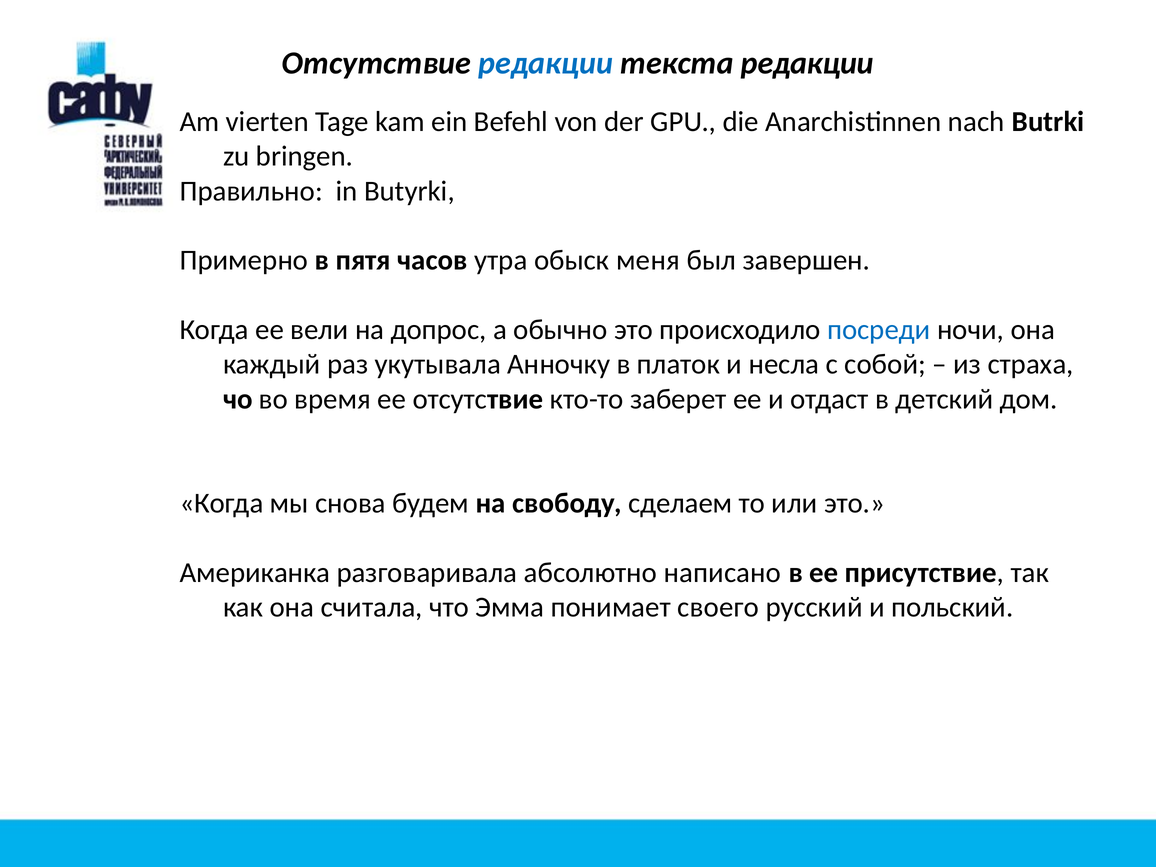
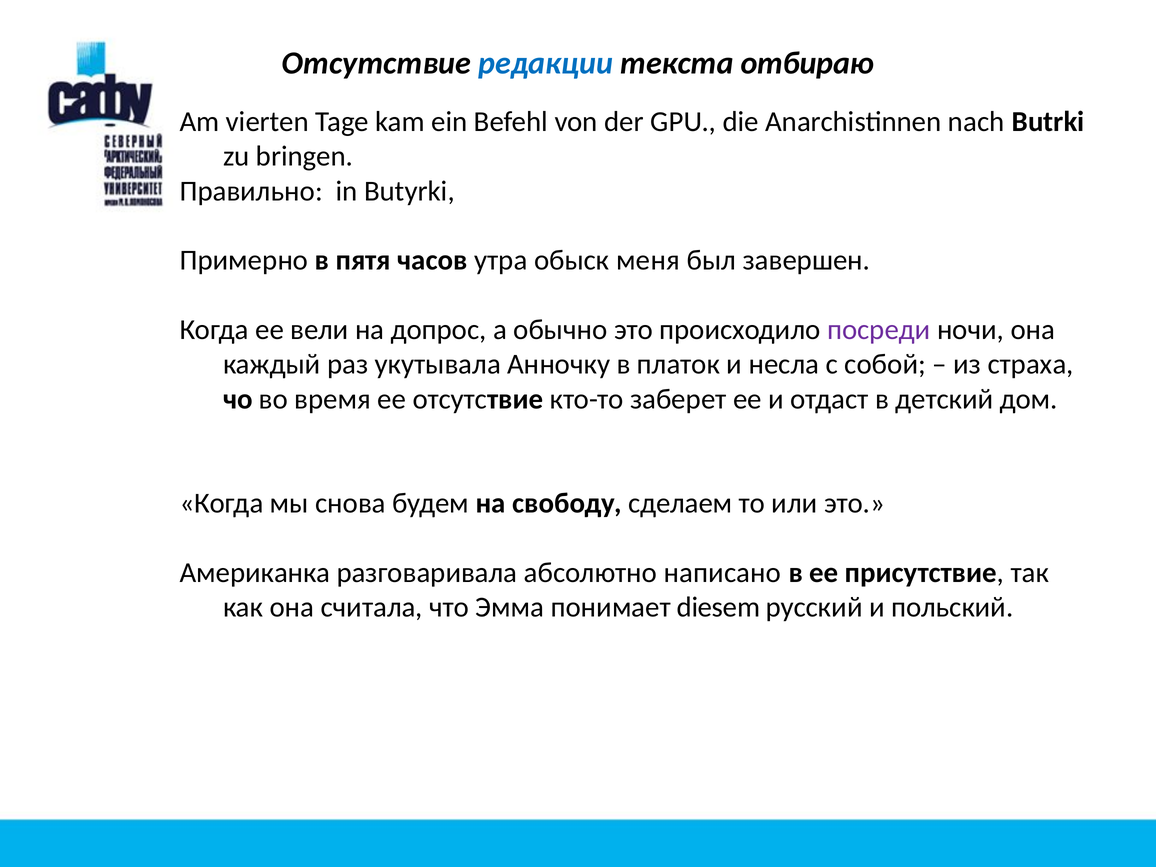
текста редакции: редакции -> отбираю (807, 63)
посреди colour: blue -> purple (879, 330)
своего: своего -> diesem (718, 607)
